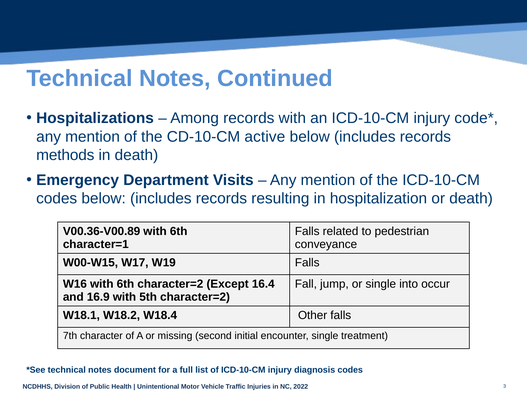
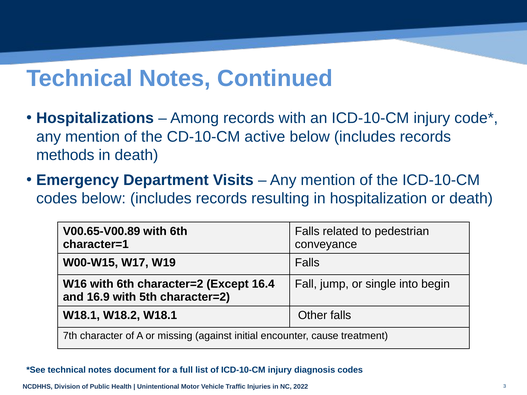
V00.36-V00.89: V00.36-V00.89 -> V00.65-V00.89 (102, 231)
occur: occur -> begin (436, 284)
W18.2 W18.4: W18.4 -> W18.1 (160, 315)
second: second -> against (213, 336)
encounter single: single -> cause (325, 336)
